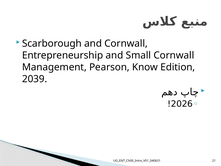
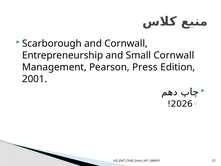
Know: Know -> Press (145, 67)
2039: 2039 -> 2001 (35, 79)
